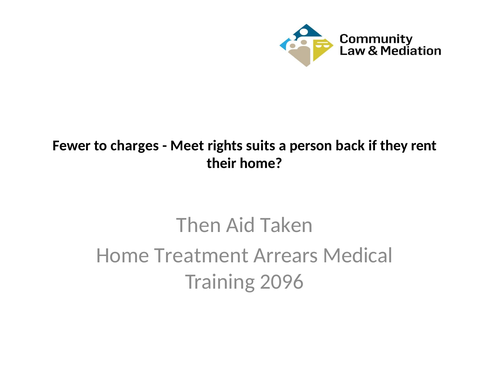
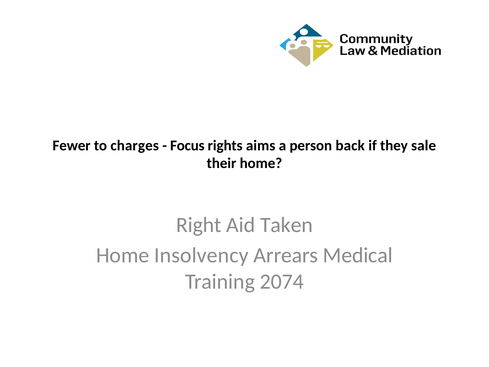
Meet: Meet -> Focus (187, 145)
suits: suits -> aims (261, 145)
rent: rent -> sale (424, 145)
Then: Then -> Right (199, 225)
Treatment: Treatment -> Insolvency (201, 255)
2096: 2096 -> 2074 (282, 281)
